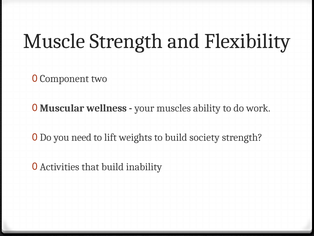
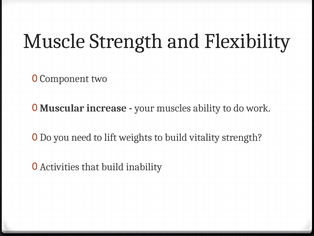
wellness: wellness -> increase (107, 108)
society: society -> vitality (205, 137)
